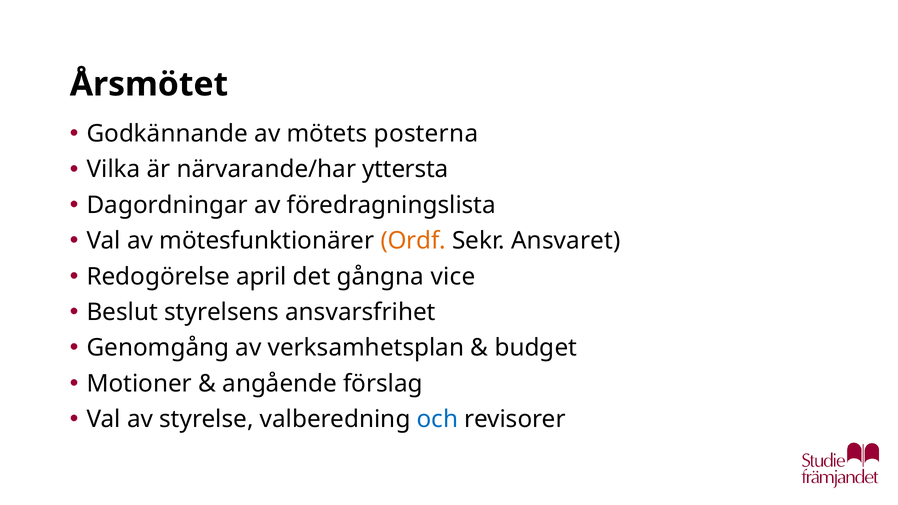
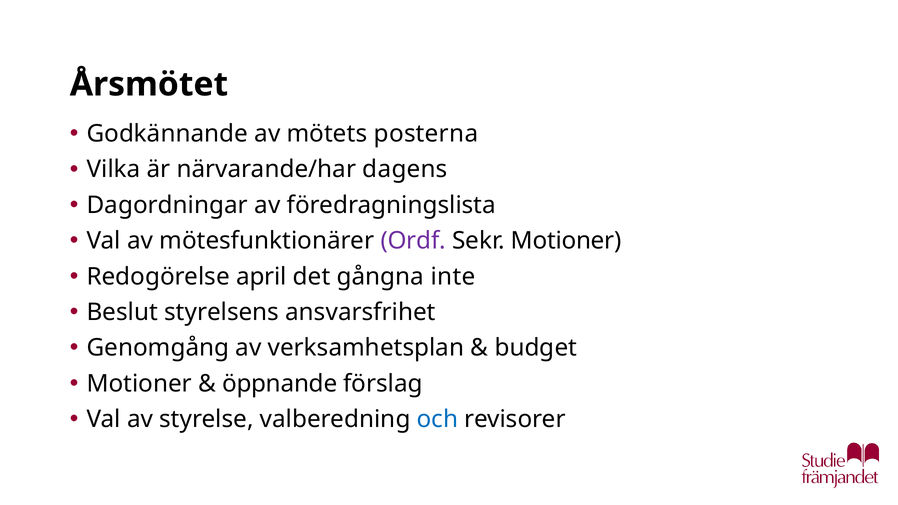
yttersta: yttersta -> dagens (405, 169)
Ordf colour: orange -> purple (413, 241)
Sekr Ansvaret: Ansvaret -> Motioner (566, 241)
vice: vice -> inte (453, 277)
angående: angående -> öppnande (280, 384)
